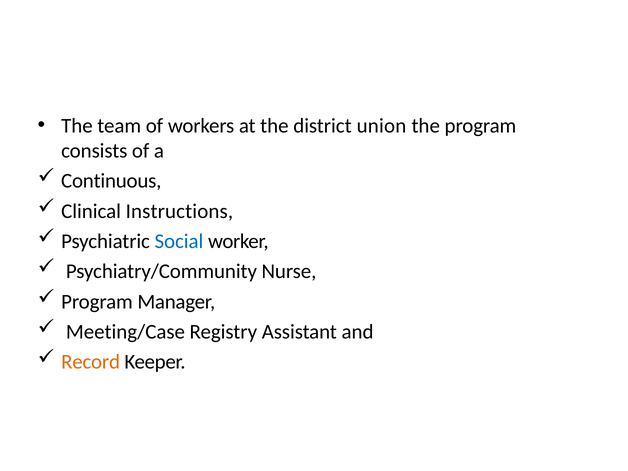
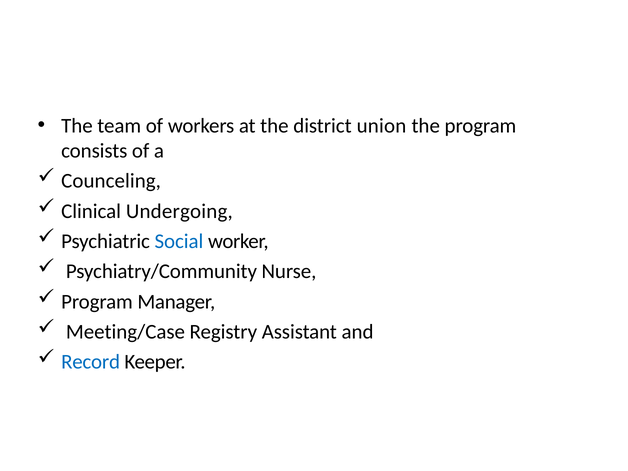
Continuous: Continuous -> Counceling (111, 181)
Instructions: Instructions -> Undergoing (179, 211)
Record colour: orange -> blue (91, 362)
